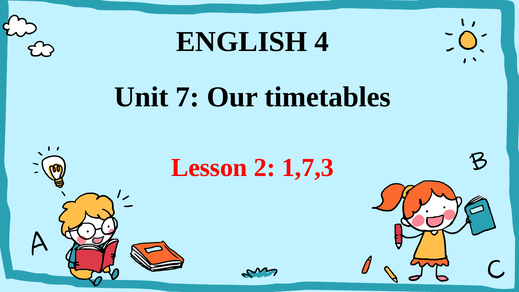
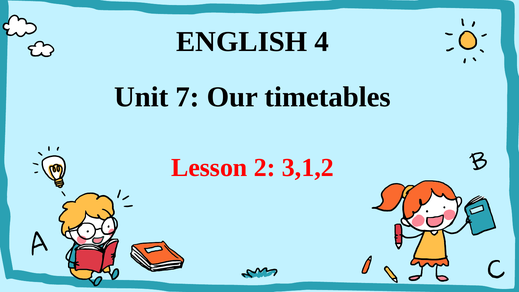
1,7,3: 1,7,3 -> 3,1,2 (308, 167)
